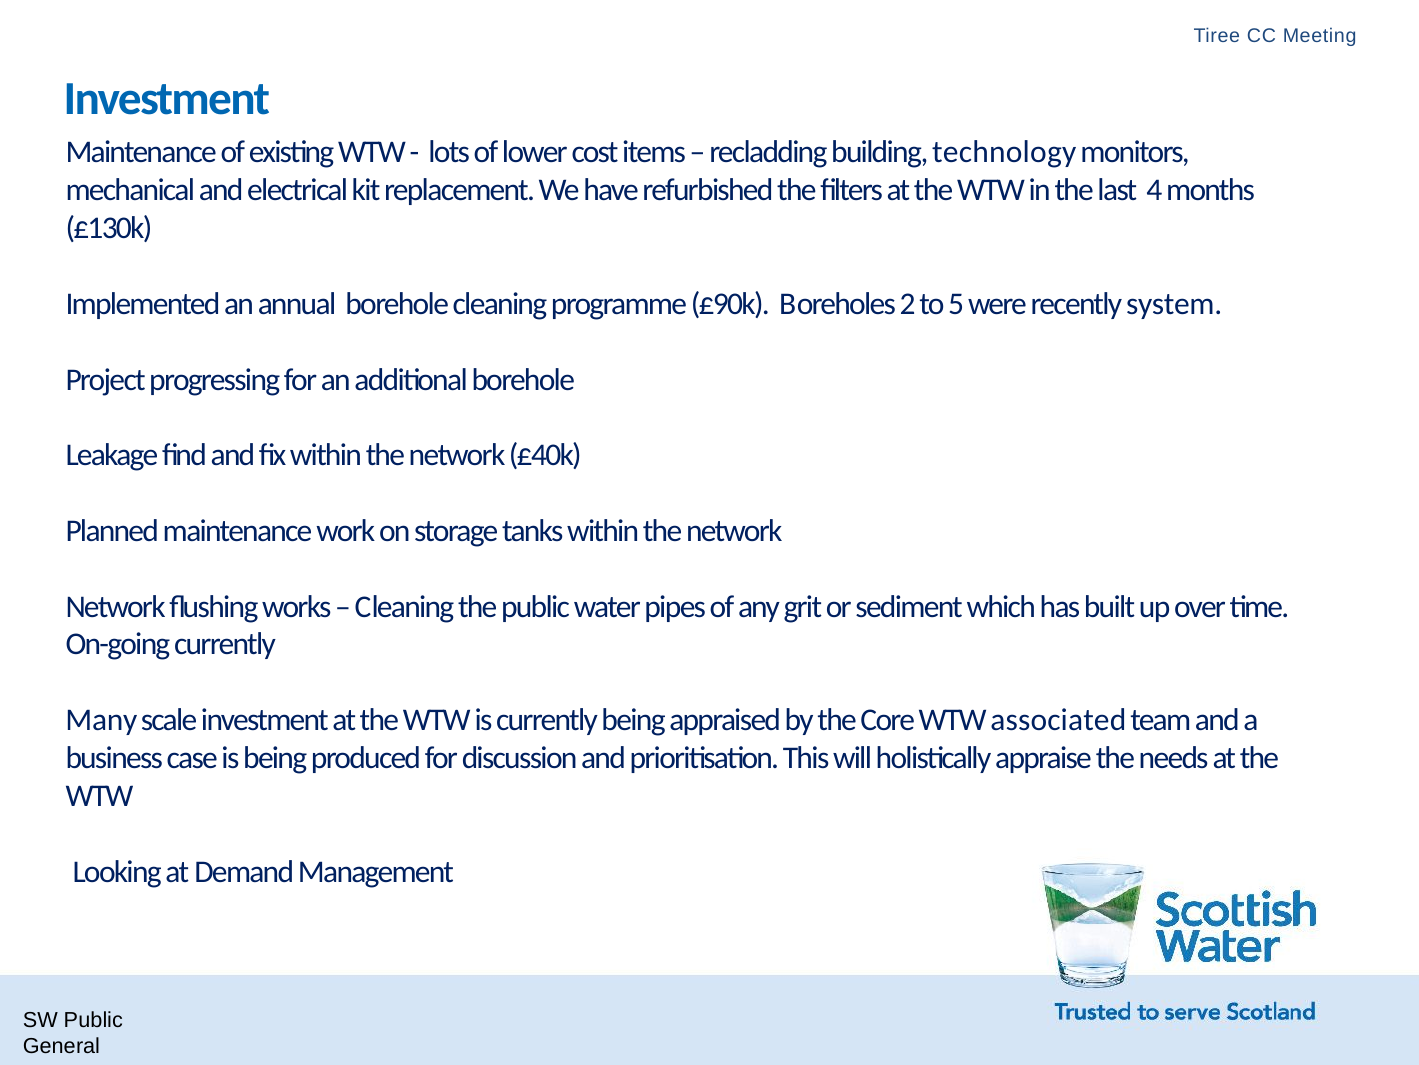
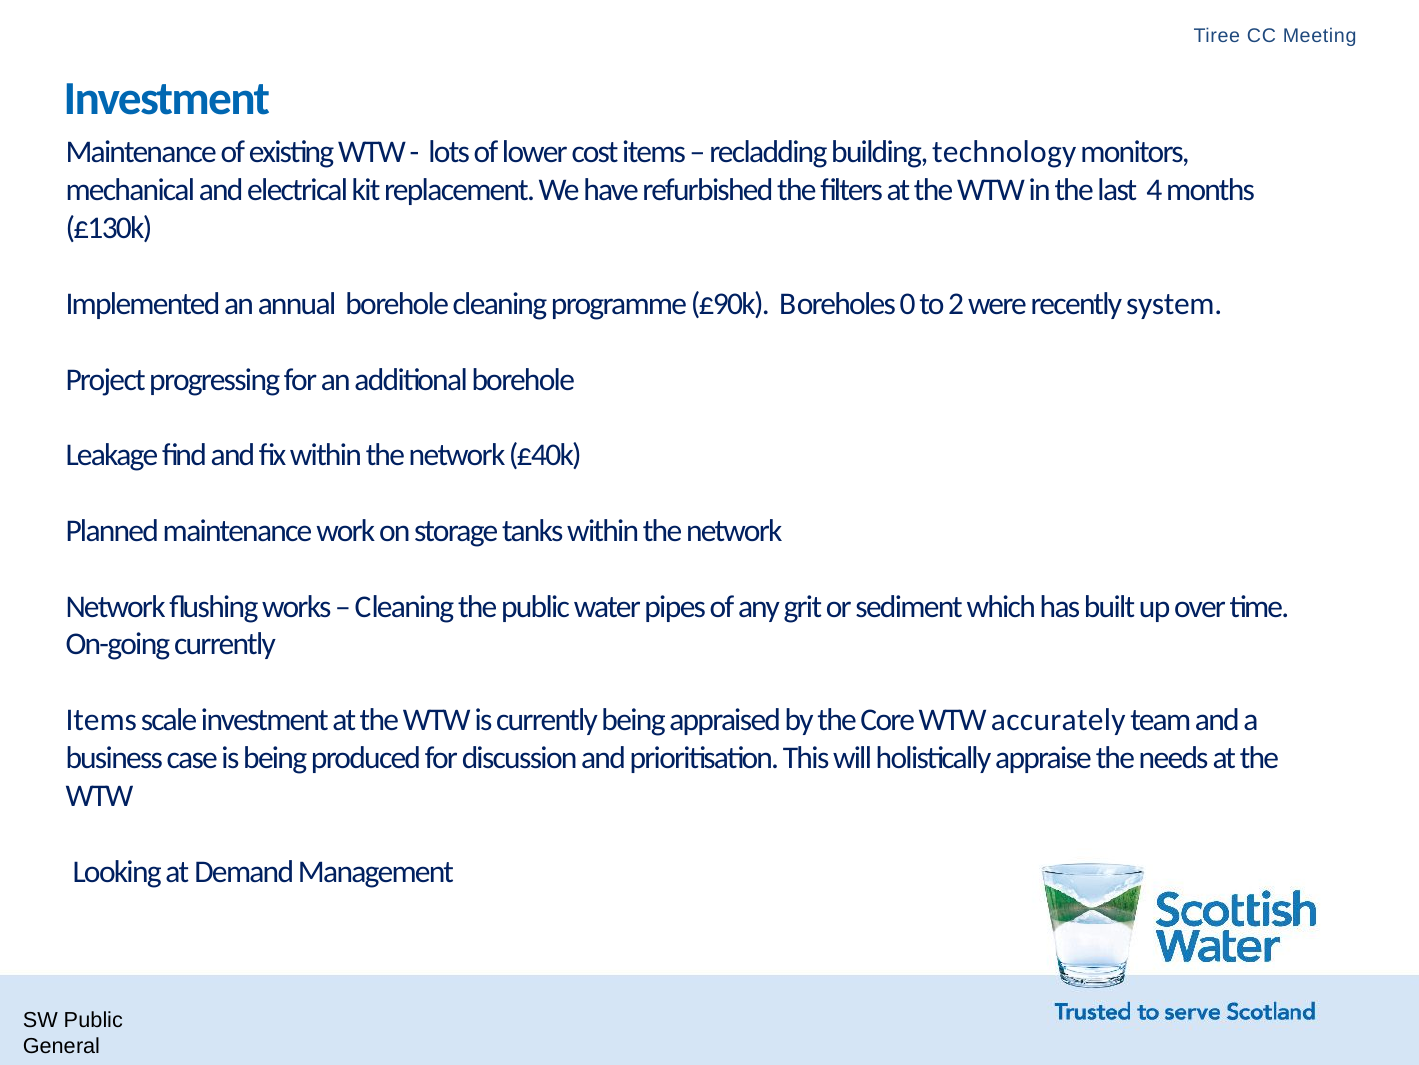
2: 2 -> 0 (908, 304)
5: 5 -> 2 (956, 304)
Many: Many -> Items (101, 720)
associated: associated -> accurately (1058, 720)
